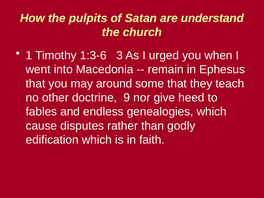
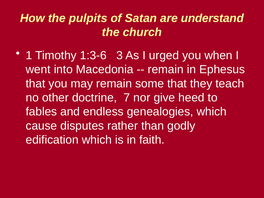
may around: around -> remain (114, 84)
9: 9 -> 7 (127, 98)
